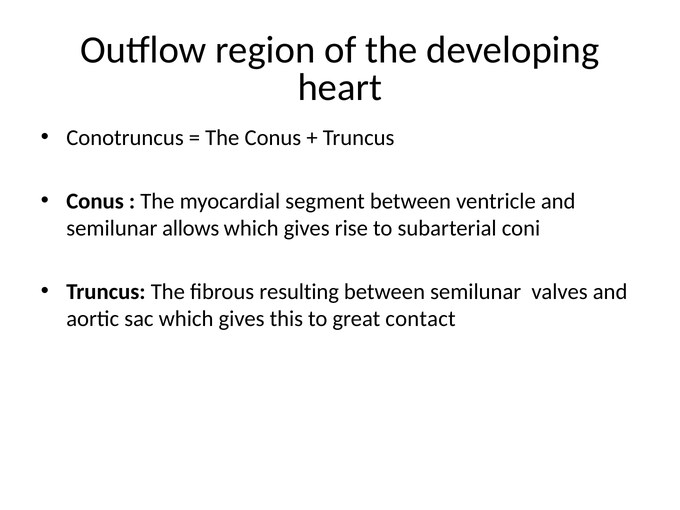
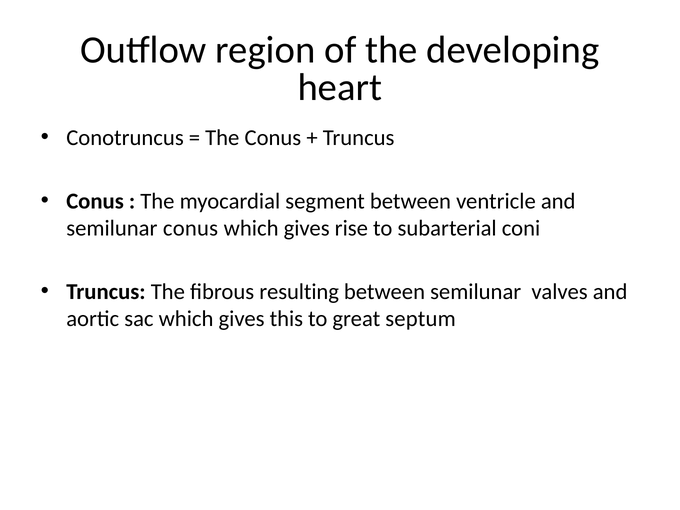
semilunar allows: allows -> conus (191, 228)
contact: contact -> septum (421, 319)
